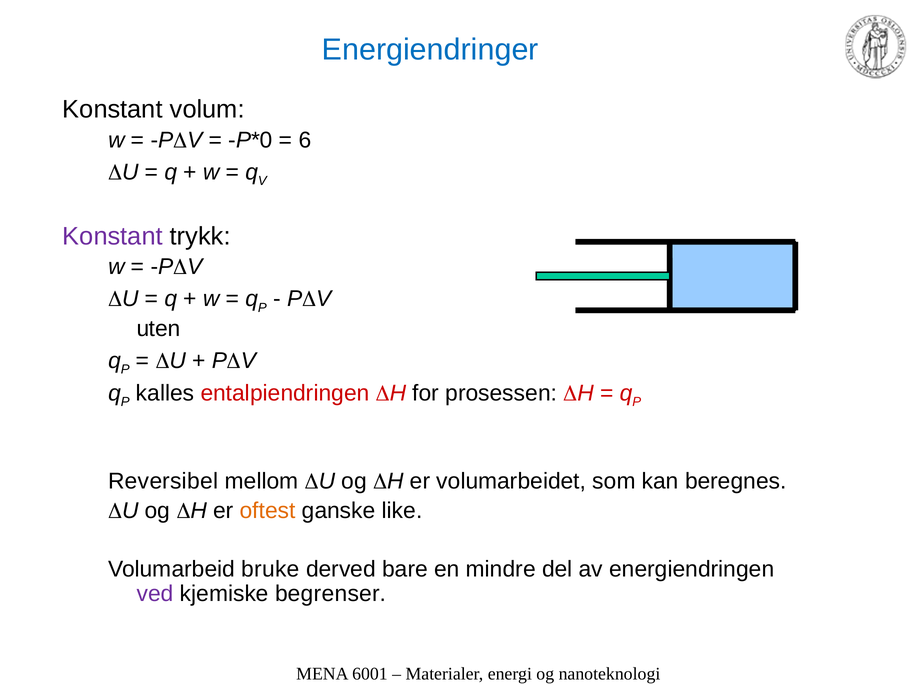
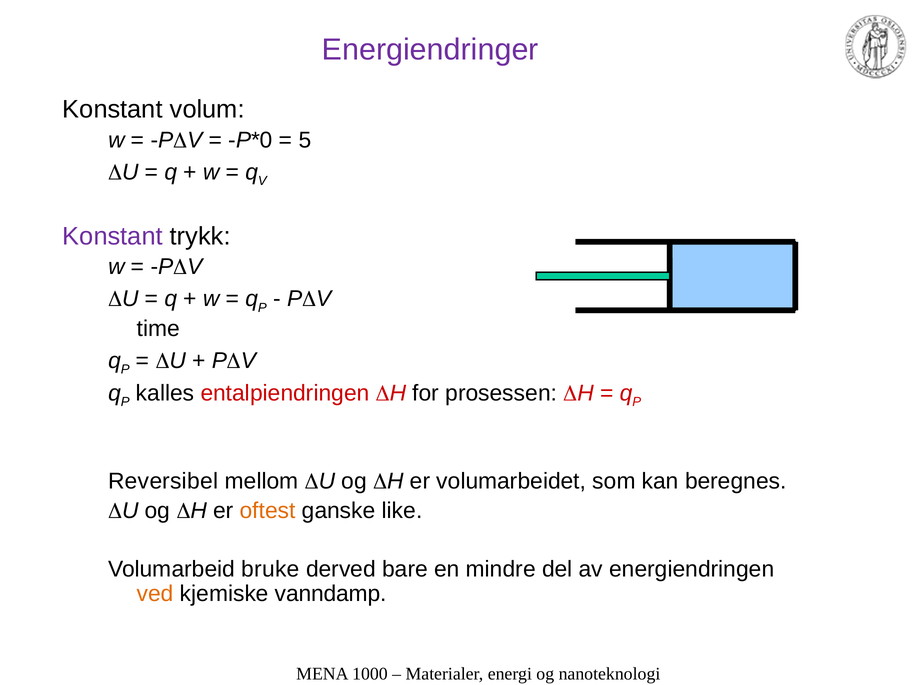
Energiendringer colour: blue -> purple (430, 50)
6: 6 -> 5 (305, 140)
uten: uten -> time (158, 329)
ved colour: purple -> orange (155, 594)
begrenser: begrenser -> vanndamp (331, 594)
6001: 6001 -> 1000 (370, 674)
